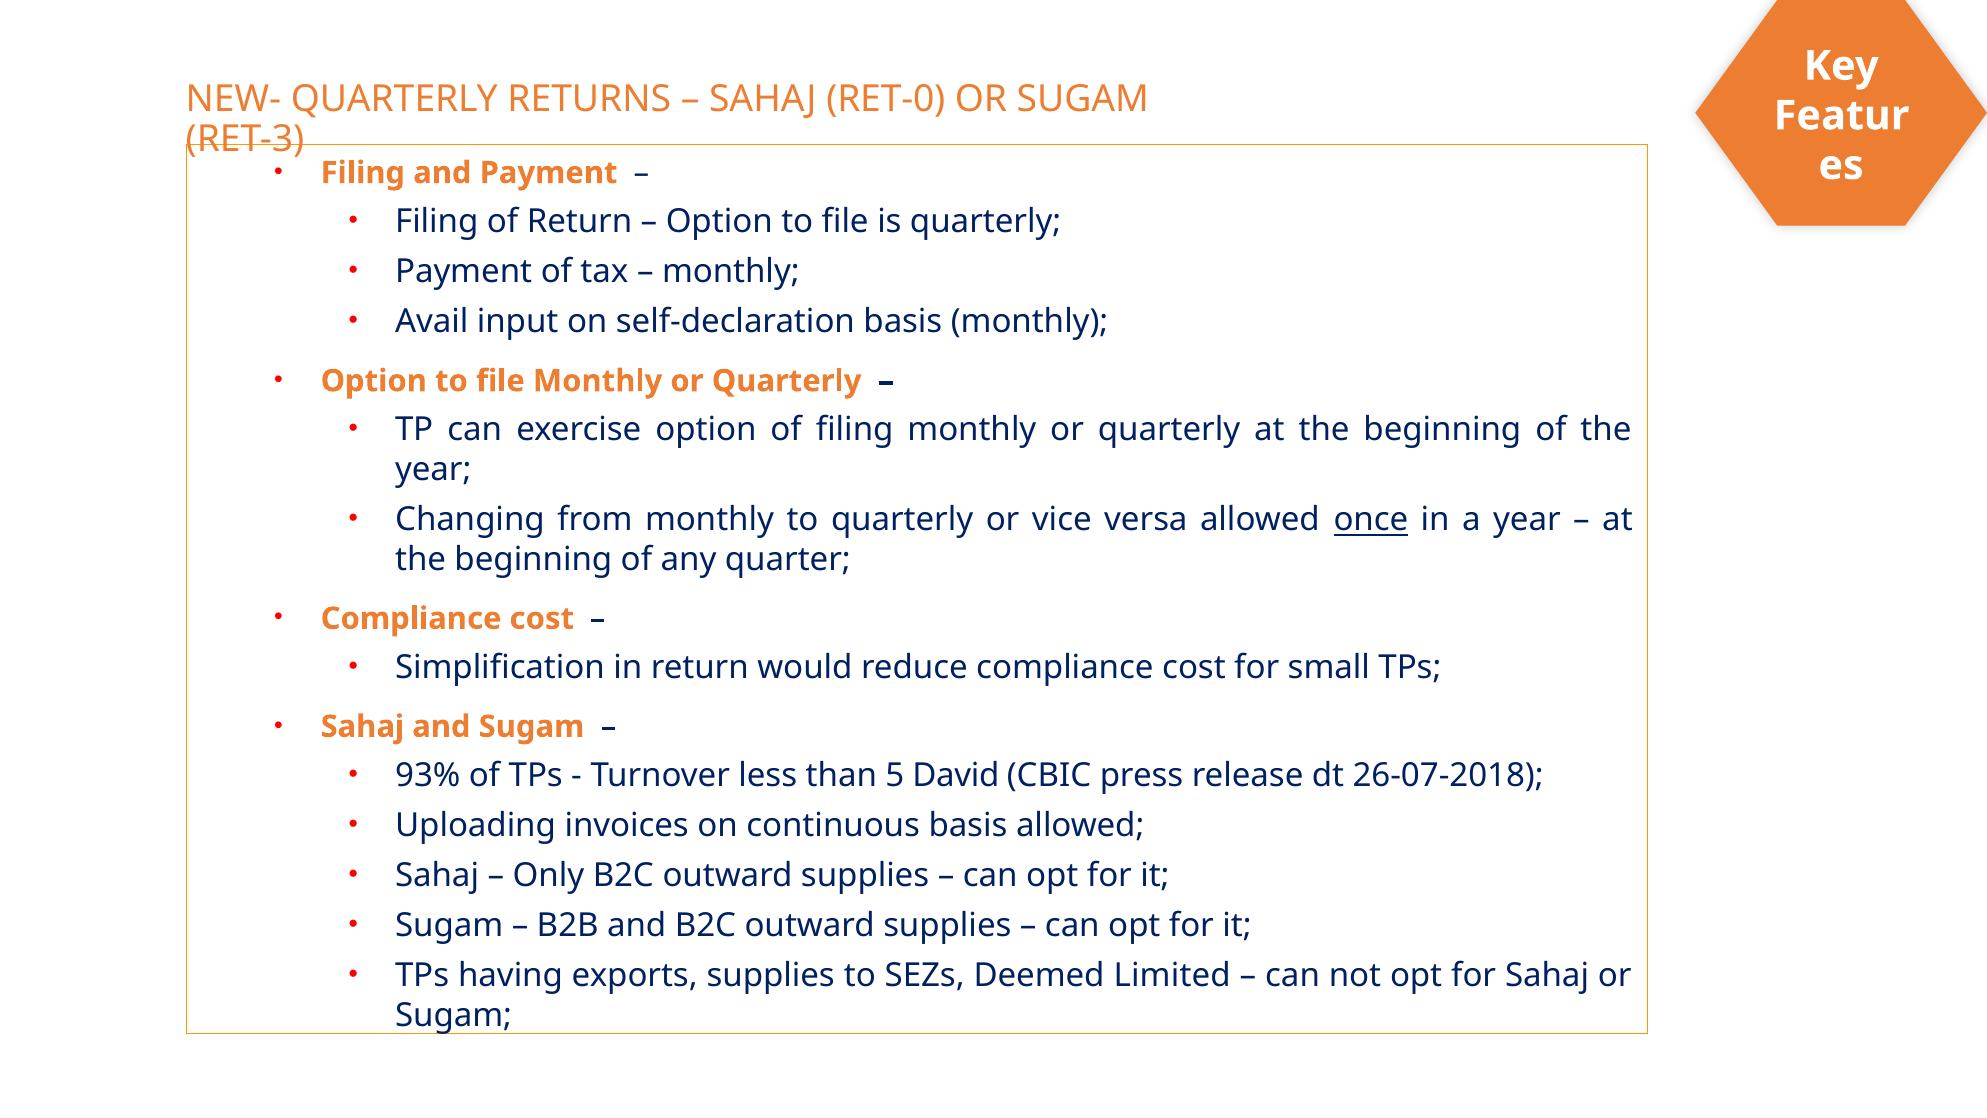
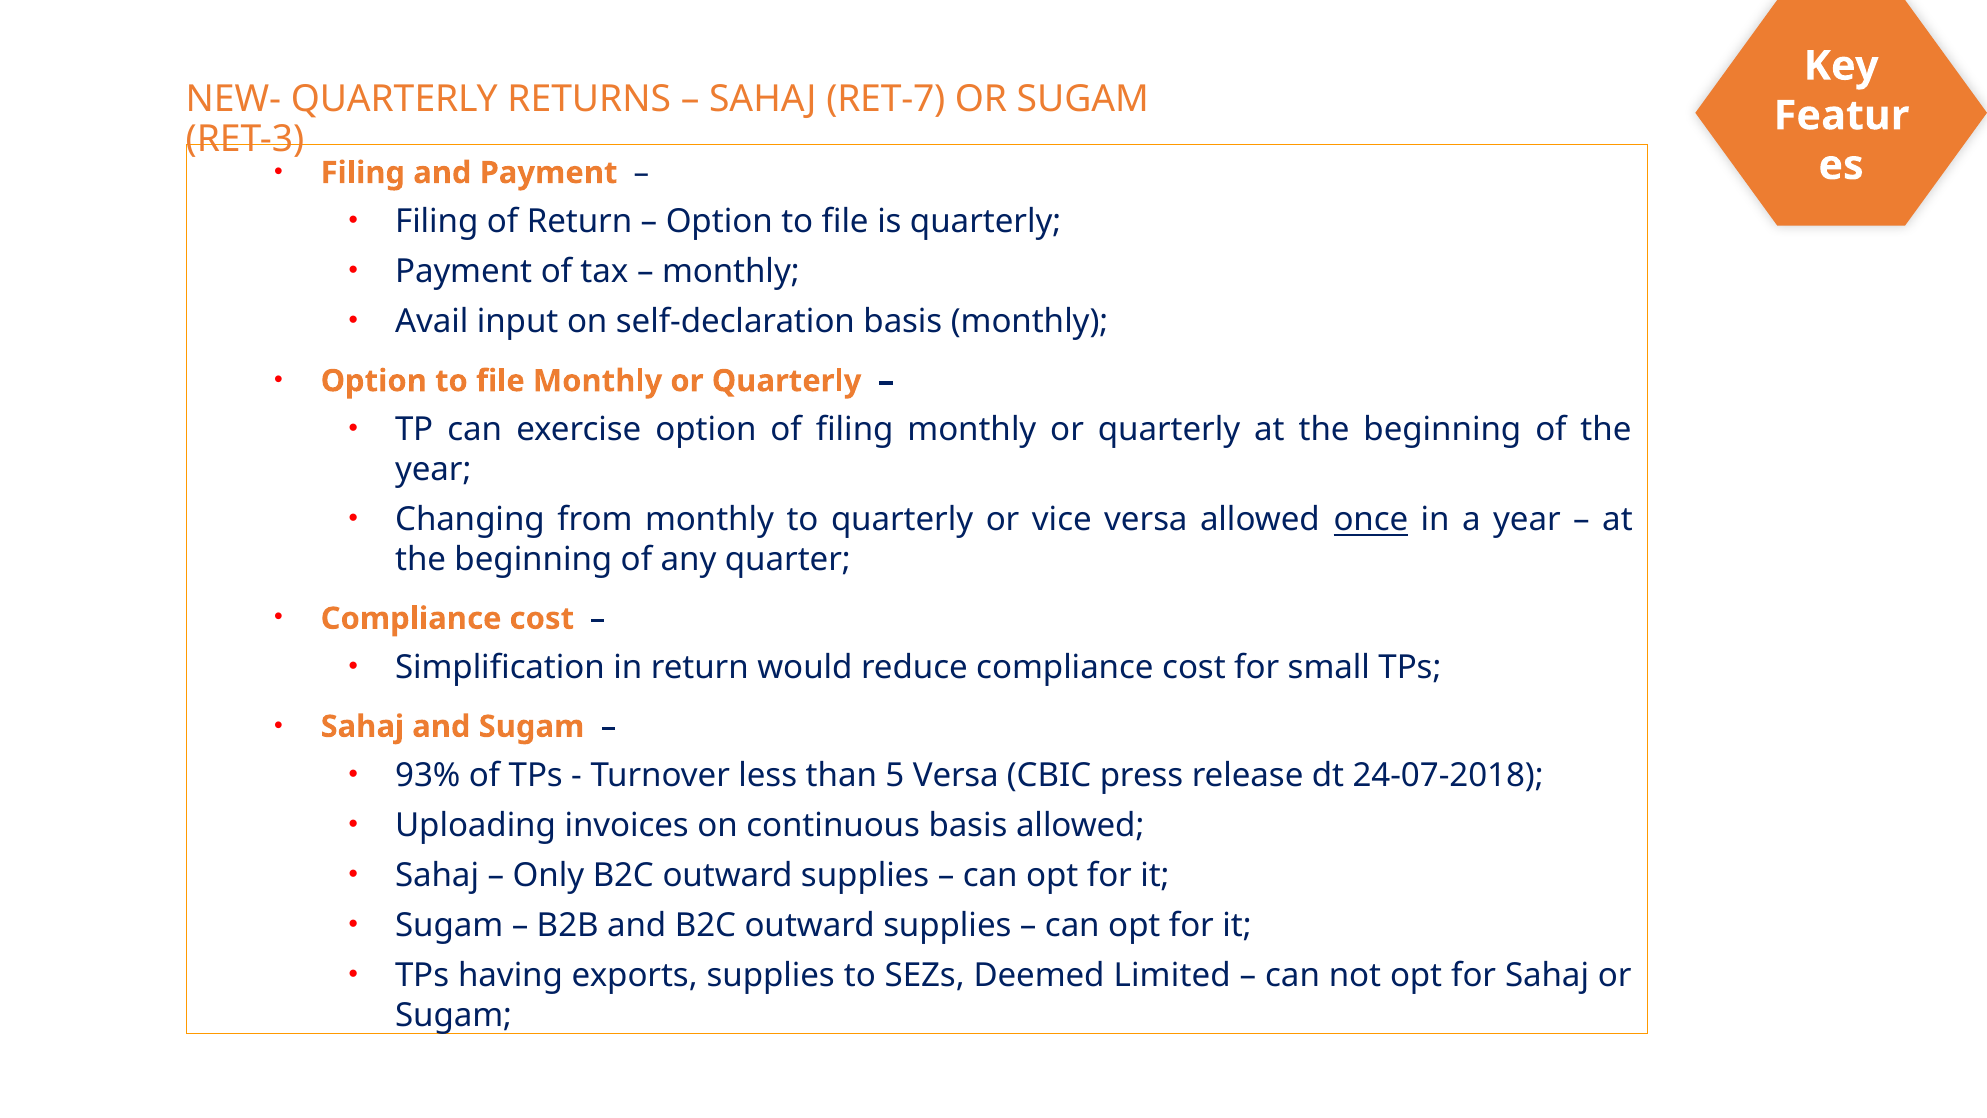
RET-0: RET-0 -> RET-7 (886, 99)
5 David: David -> Versa (956, 775)
26-07-2018: 26-07-2018 -> 24-07-2018 (1448, 775)
